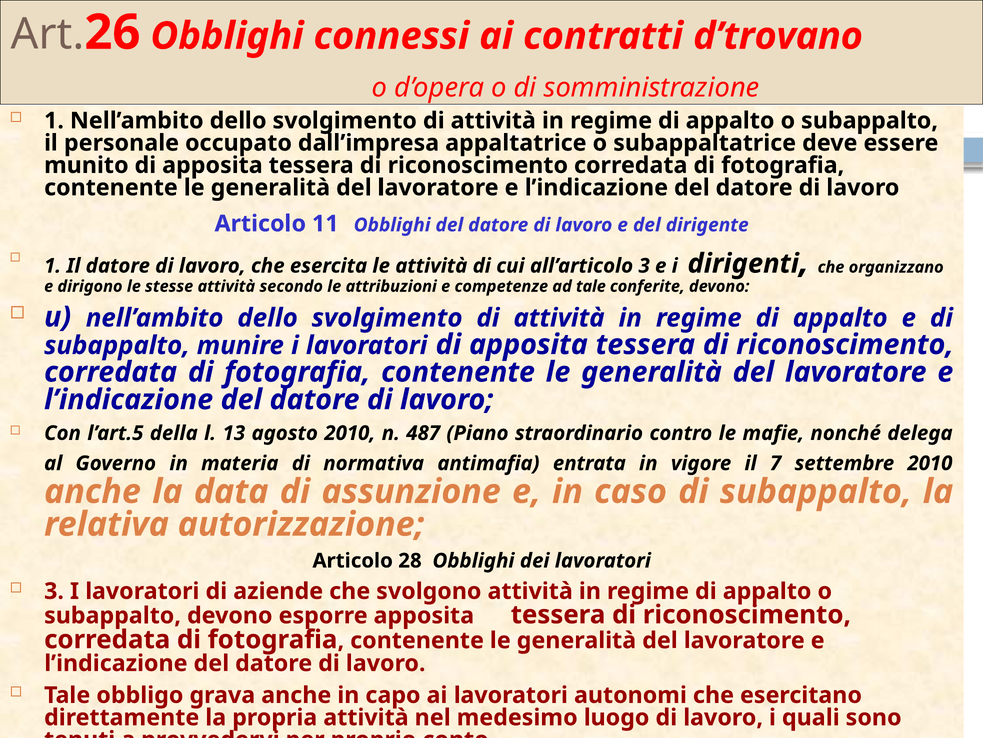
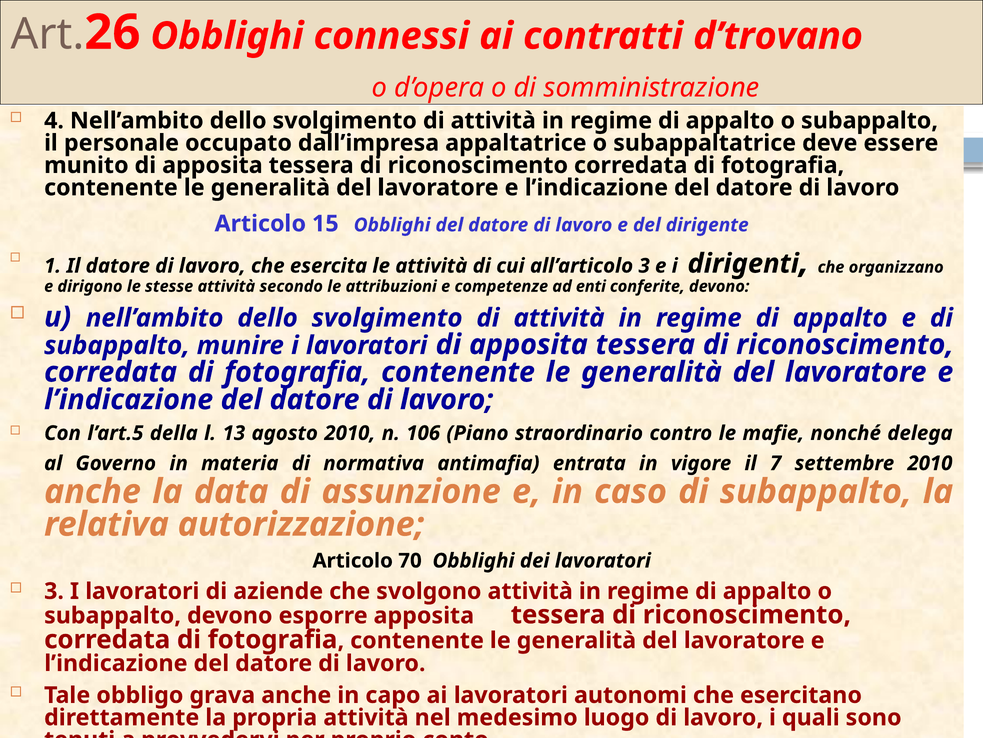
1: 1 -> 4 (54, 121)
11: 11 -> 15 (325, 223)
ad tale: tale -> enti (591, 286)
487: 487 -> 106 (423, 433)
28: 28 -> 70 (410, 560)
